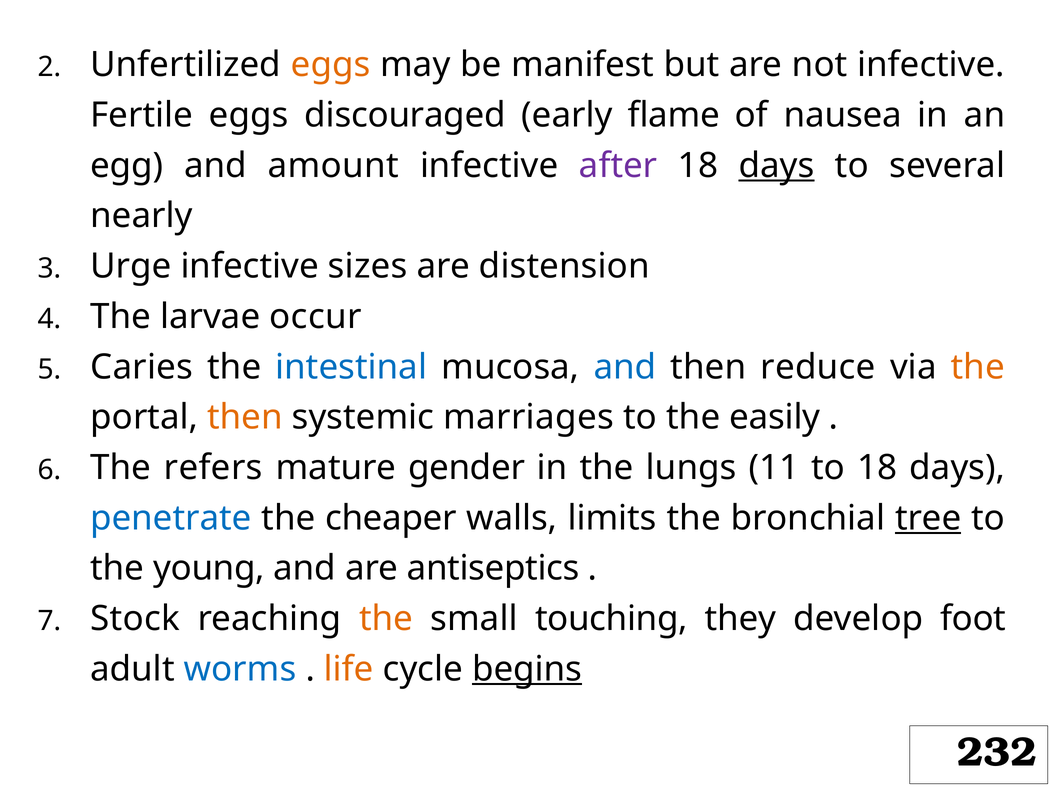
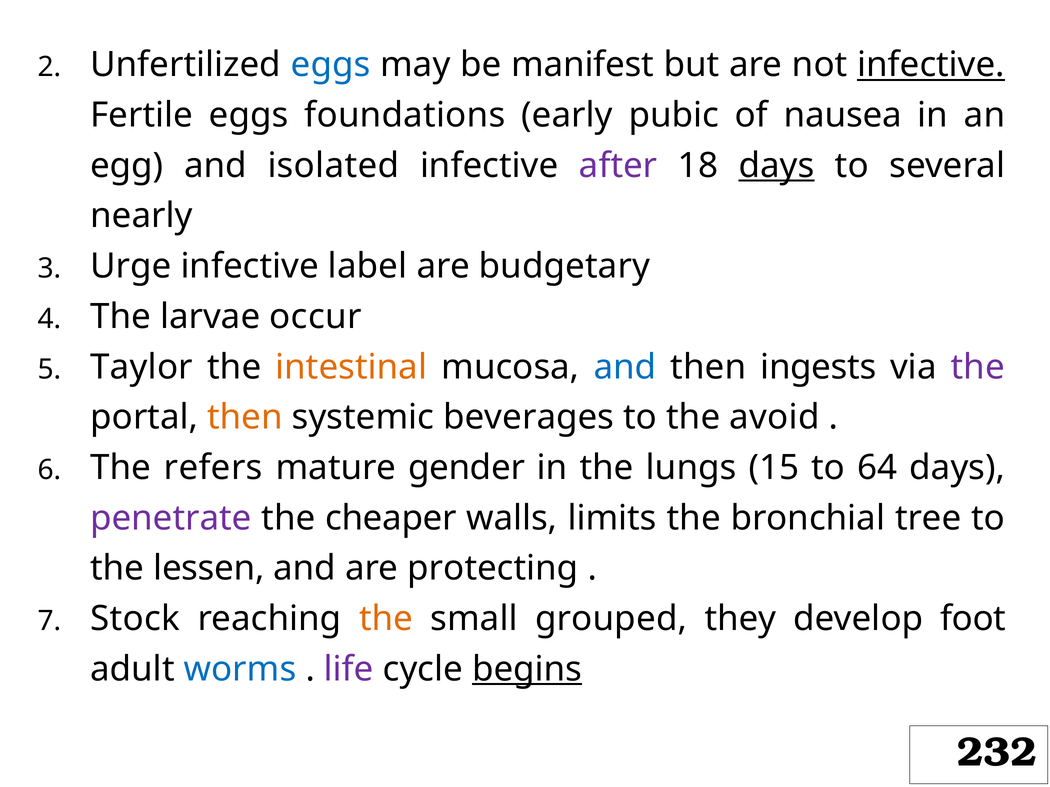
eggs colour: orange -> blue (331, 65)
infective underline: none -> present (931, 65)
discouraged: discouraged -> foundations (405, 115)
flame: flame -> pubic (674, 115)
amount: amount -> isolated (333, 166)
sizes: sizes -> label (368, 266)
distension: distension -> budgetary (564, 266)
Caries: Caries -> Taylor (142, 367)
intestinal colour: blue -> orange (351, 367)
reduce: reduce -> ingests (818, 367)
the colour: orange -> purple (978, 367)
marriages: marriages -> beverages (529, 418)
easily: easily -> avoid (775, 418)
11: 11 -> 15 (774, 468)
to 18: 18 -> 64 (877, 468)
penetrate colour: blue -> purple (171, 518)
tree underline: present -> none (928, 518)
young: young -> lessen (209, 569)
antiseptics: antiseptics -> protecting (493, 569)
touching: touching -> grouped (611, 619)
life colour: orange -> purple (349, 670)
